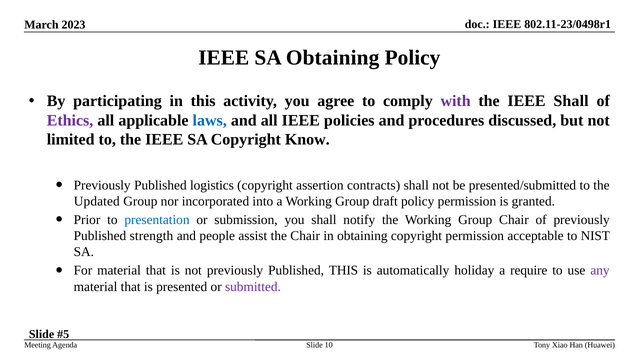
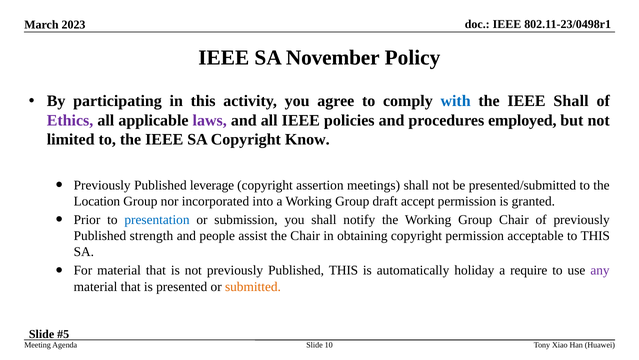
SA Obtaining: Obtaining -> November (333, 57)
with colour: purple -> blue (456, 101)
laws colour: blue -> purple (210, 120)
discussed: discussed -> employed (522, 120)
logistics: logistics -> leverage (212, 185)
contracts: contracts -> meetings (374, 185)
Updated: Updated -> Location (97, 201)
draft policy: policy -> accept (418, 201)
to NIST: NIST -> THIS (595, 236)
submitted colour: purple -> orange (253, 286)
